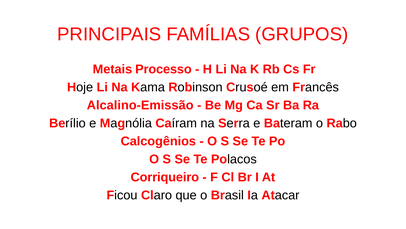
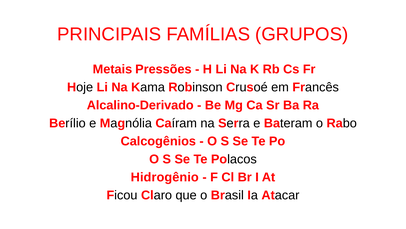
Processo: Processo -> Pressões (163, 69)
Alcalino-Emissão: Alcalino-Emissão -> Alcalino-Derivado (140, 105)
Corriqueiro: Corriqueiro -> Hidrogênio (165, 177)
